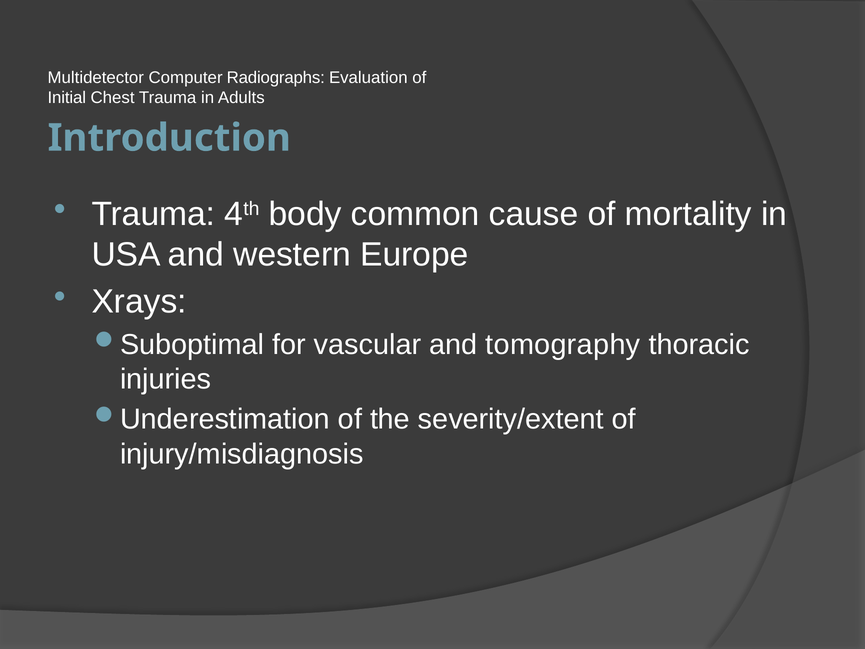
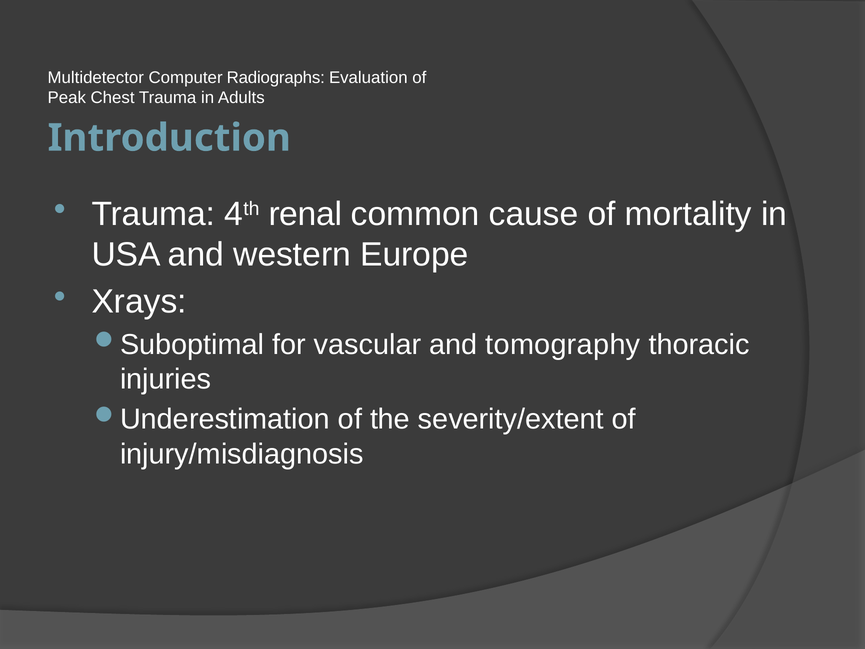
Initial: Initial -> Peak (67, 98)
body: body -> renal (305, 214)
